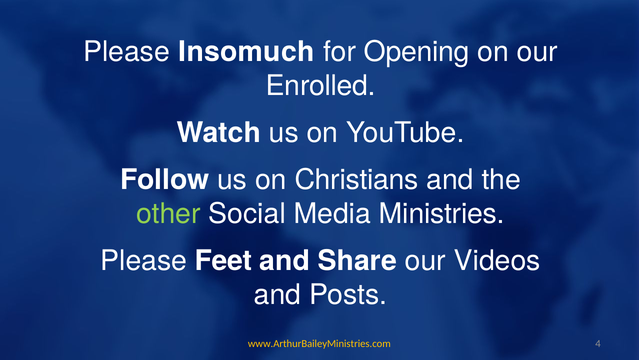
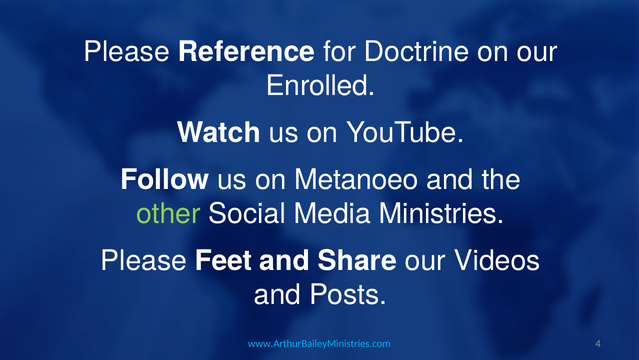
Insomuch: Insomuch -> Reference (247, 52)
Opening: Opening -> Doctrine (417, 52)
Christians: Christians -> Metanoeo (357, 180)
www.ArthurBaileyMinistries.com colour: yellow -> light blue (319, 343)
